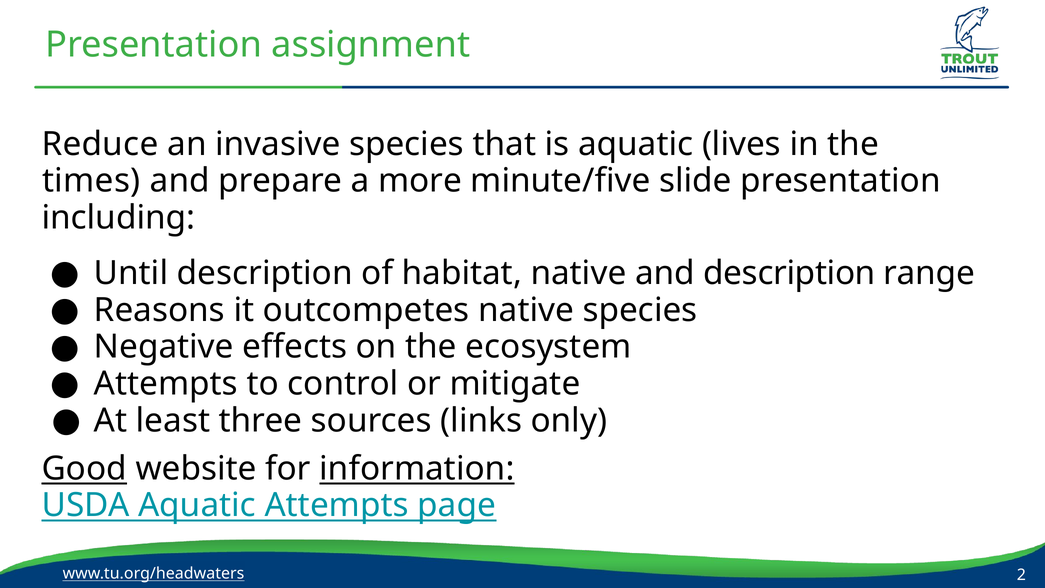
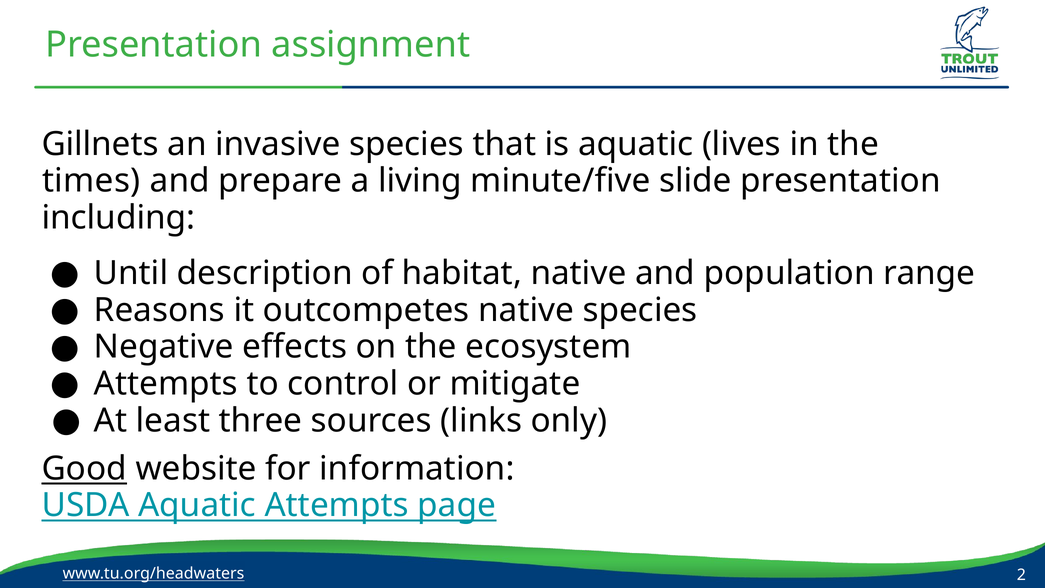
Reduce: Reduce -> Gillnets (100, 144)
more: more -> living (420, 181)
and description: description -> population (789, 273)
information underline: present -> none (417, 469)
